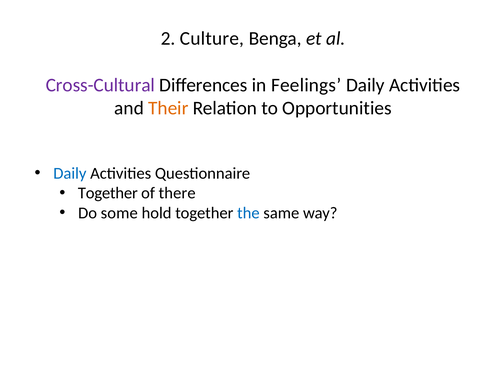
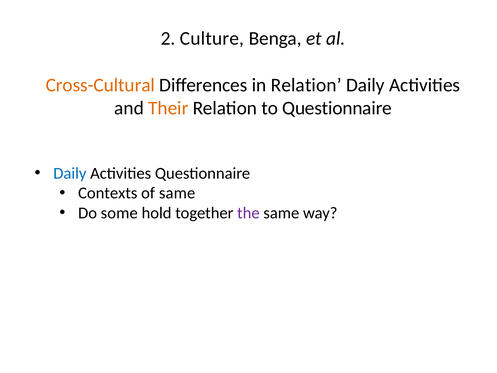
Cross-Cultural colour: purple -> orange (100, 85)
in Feelings: Feelings -> Relation (306, 85)
to Opportunities: Opportunities -> Questionnaire (337, 108)
Together: Together -> Contexts (108, 193)
of there: there -> same (177, 193)
the colour: blue -> purple (248, 213)
